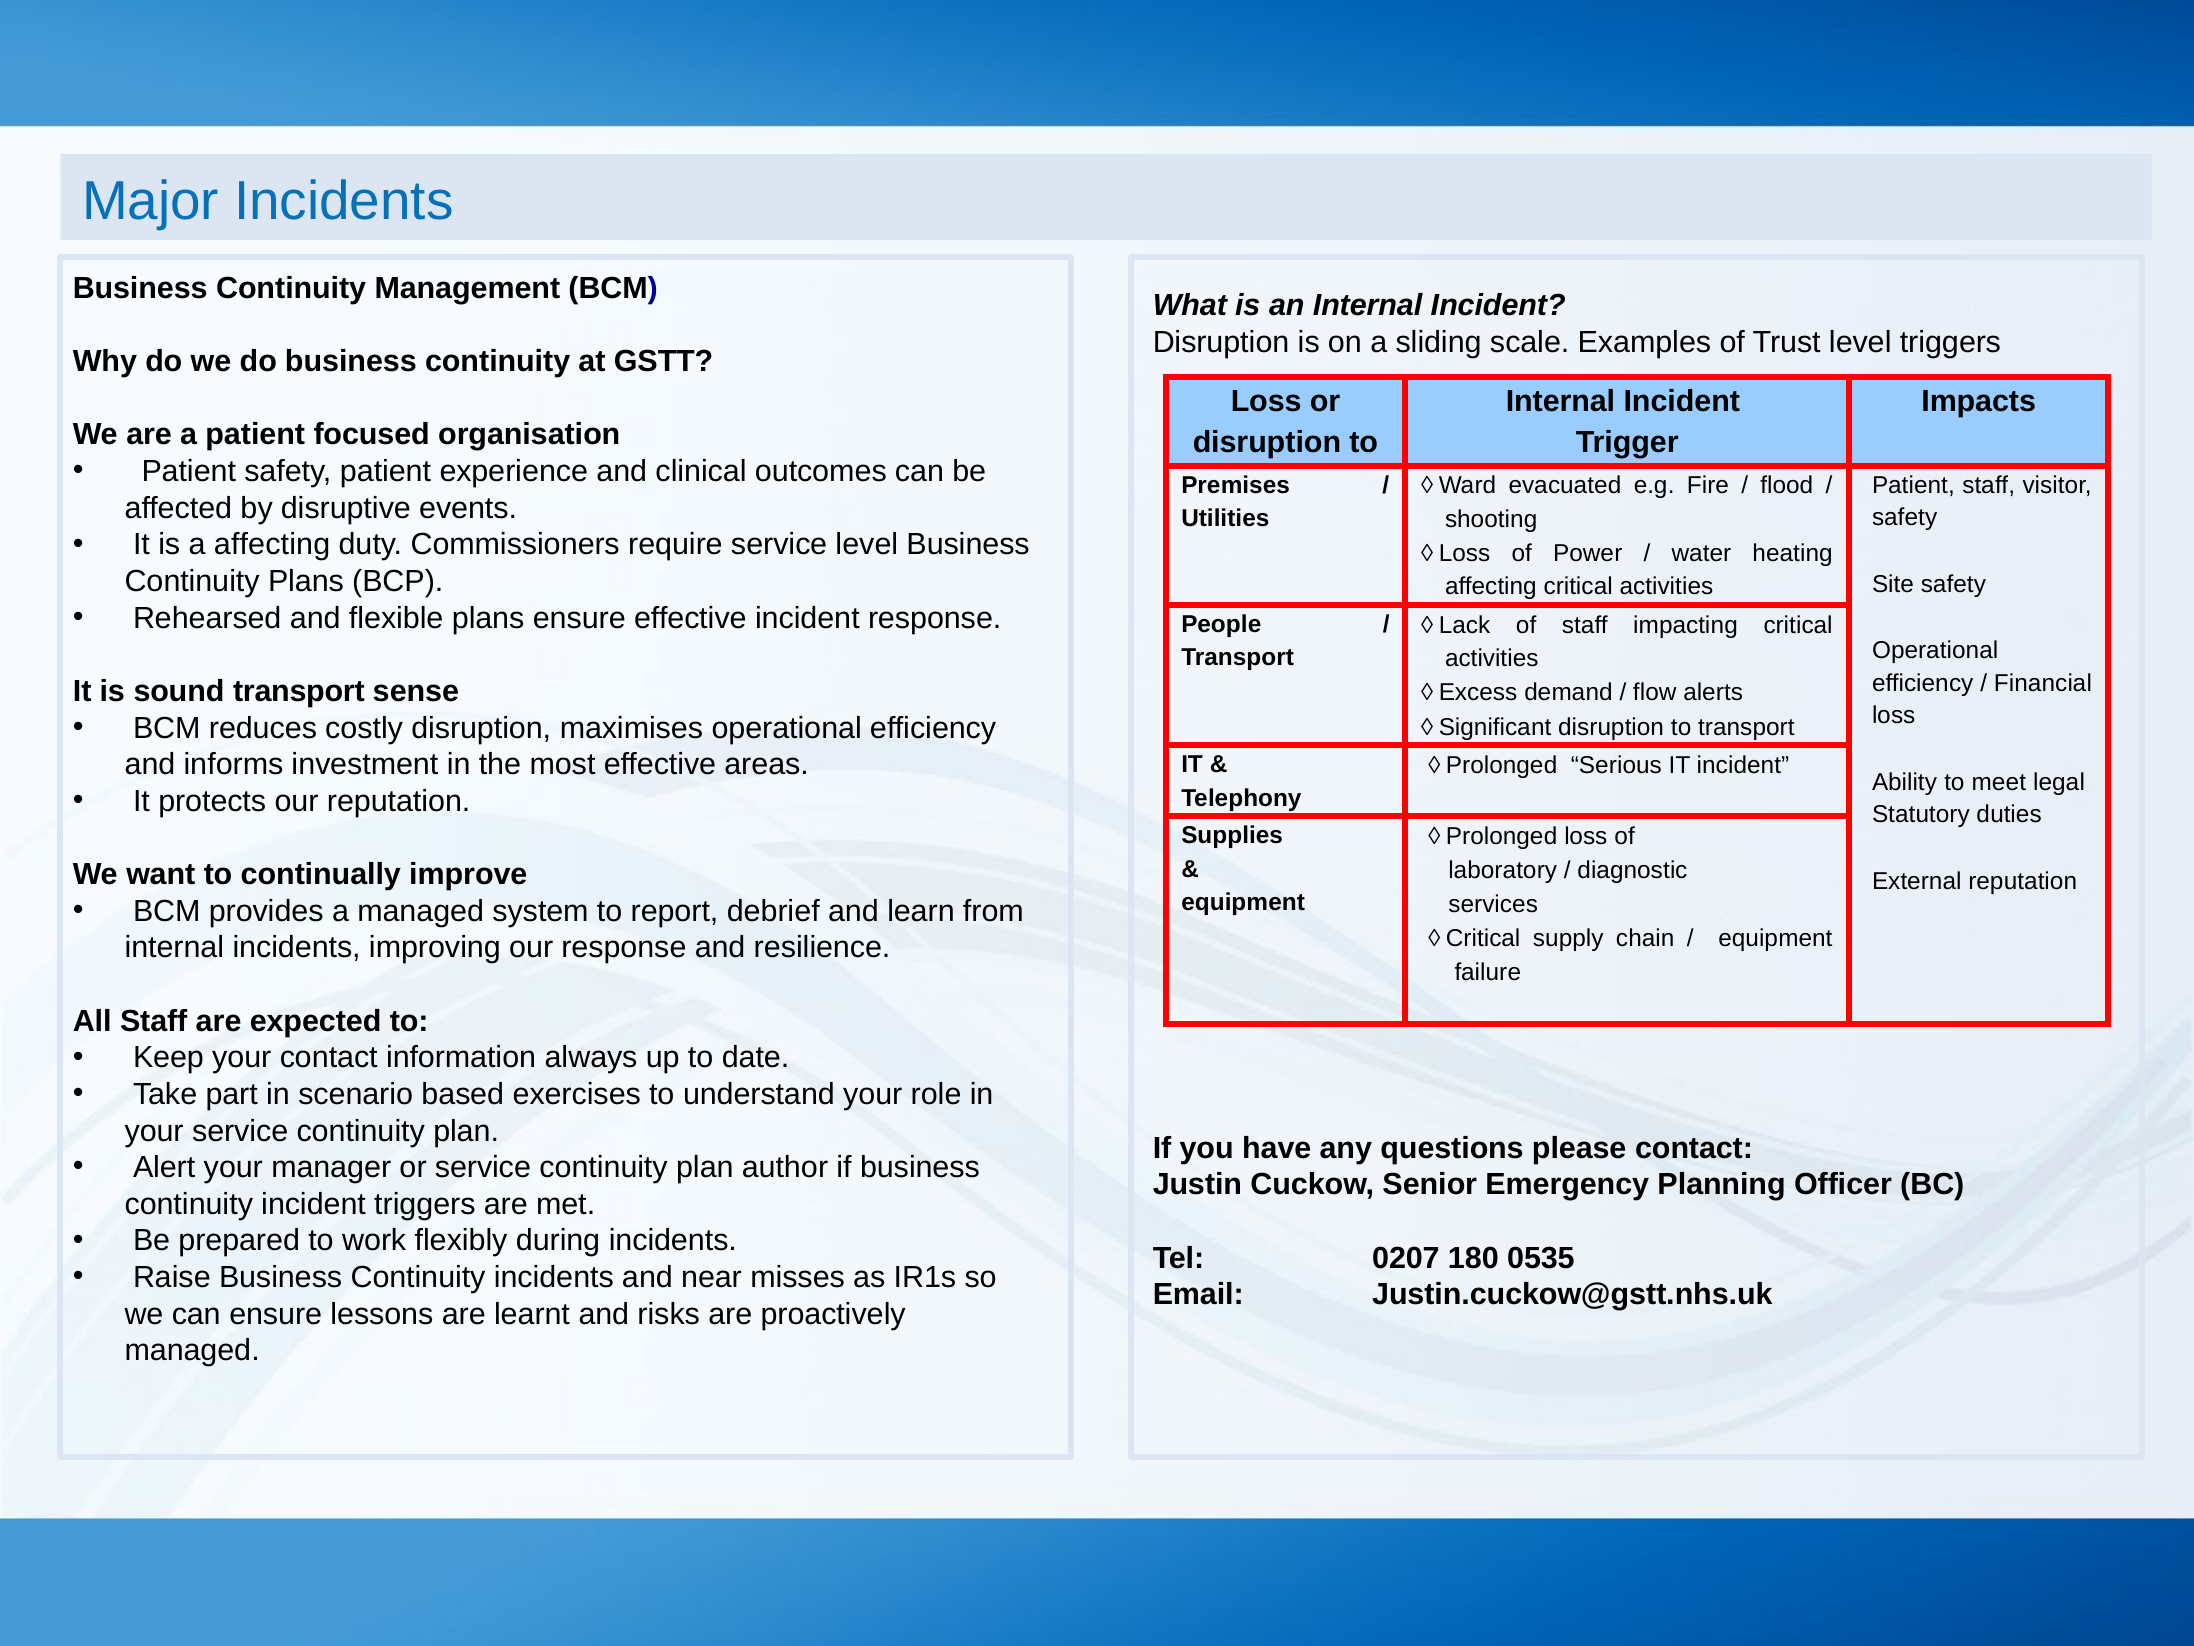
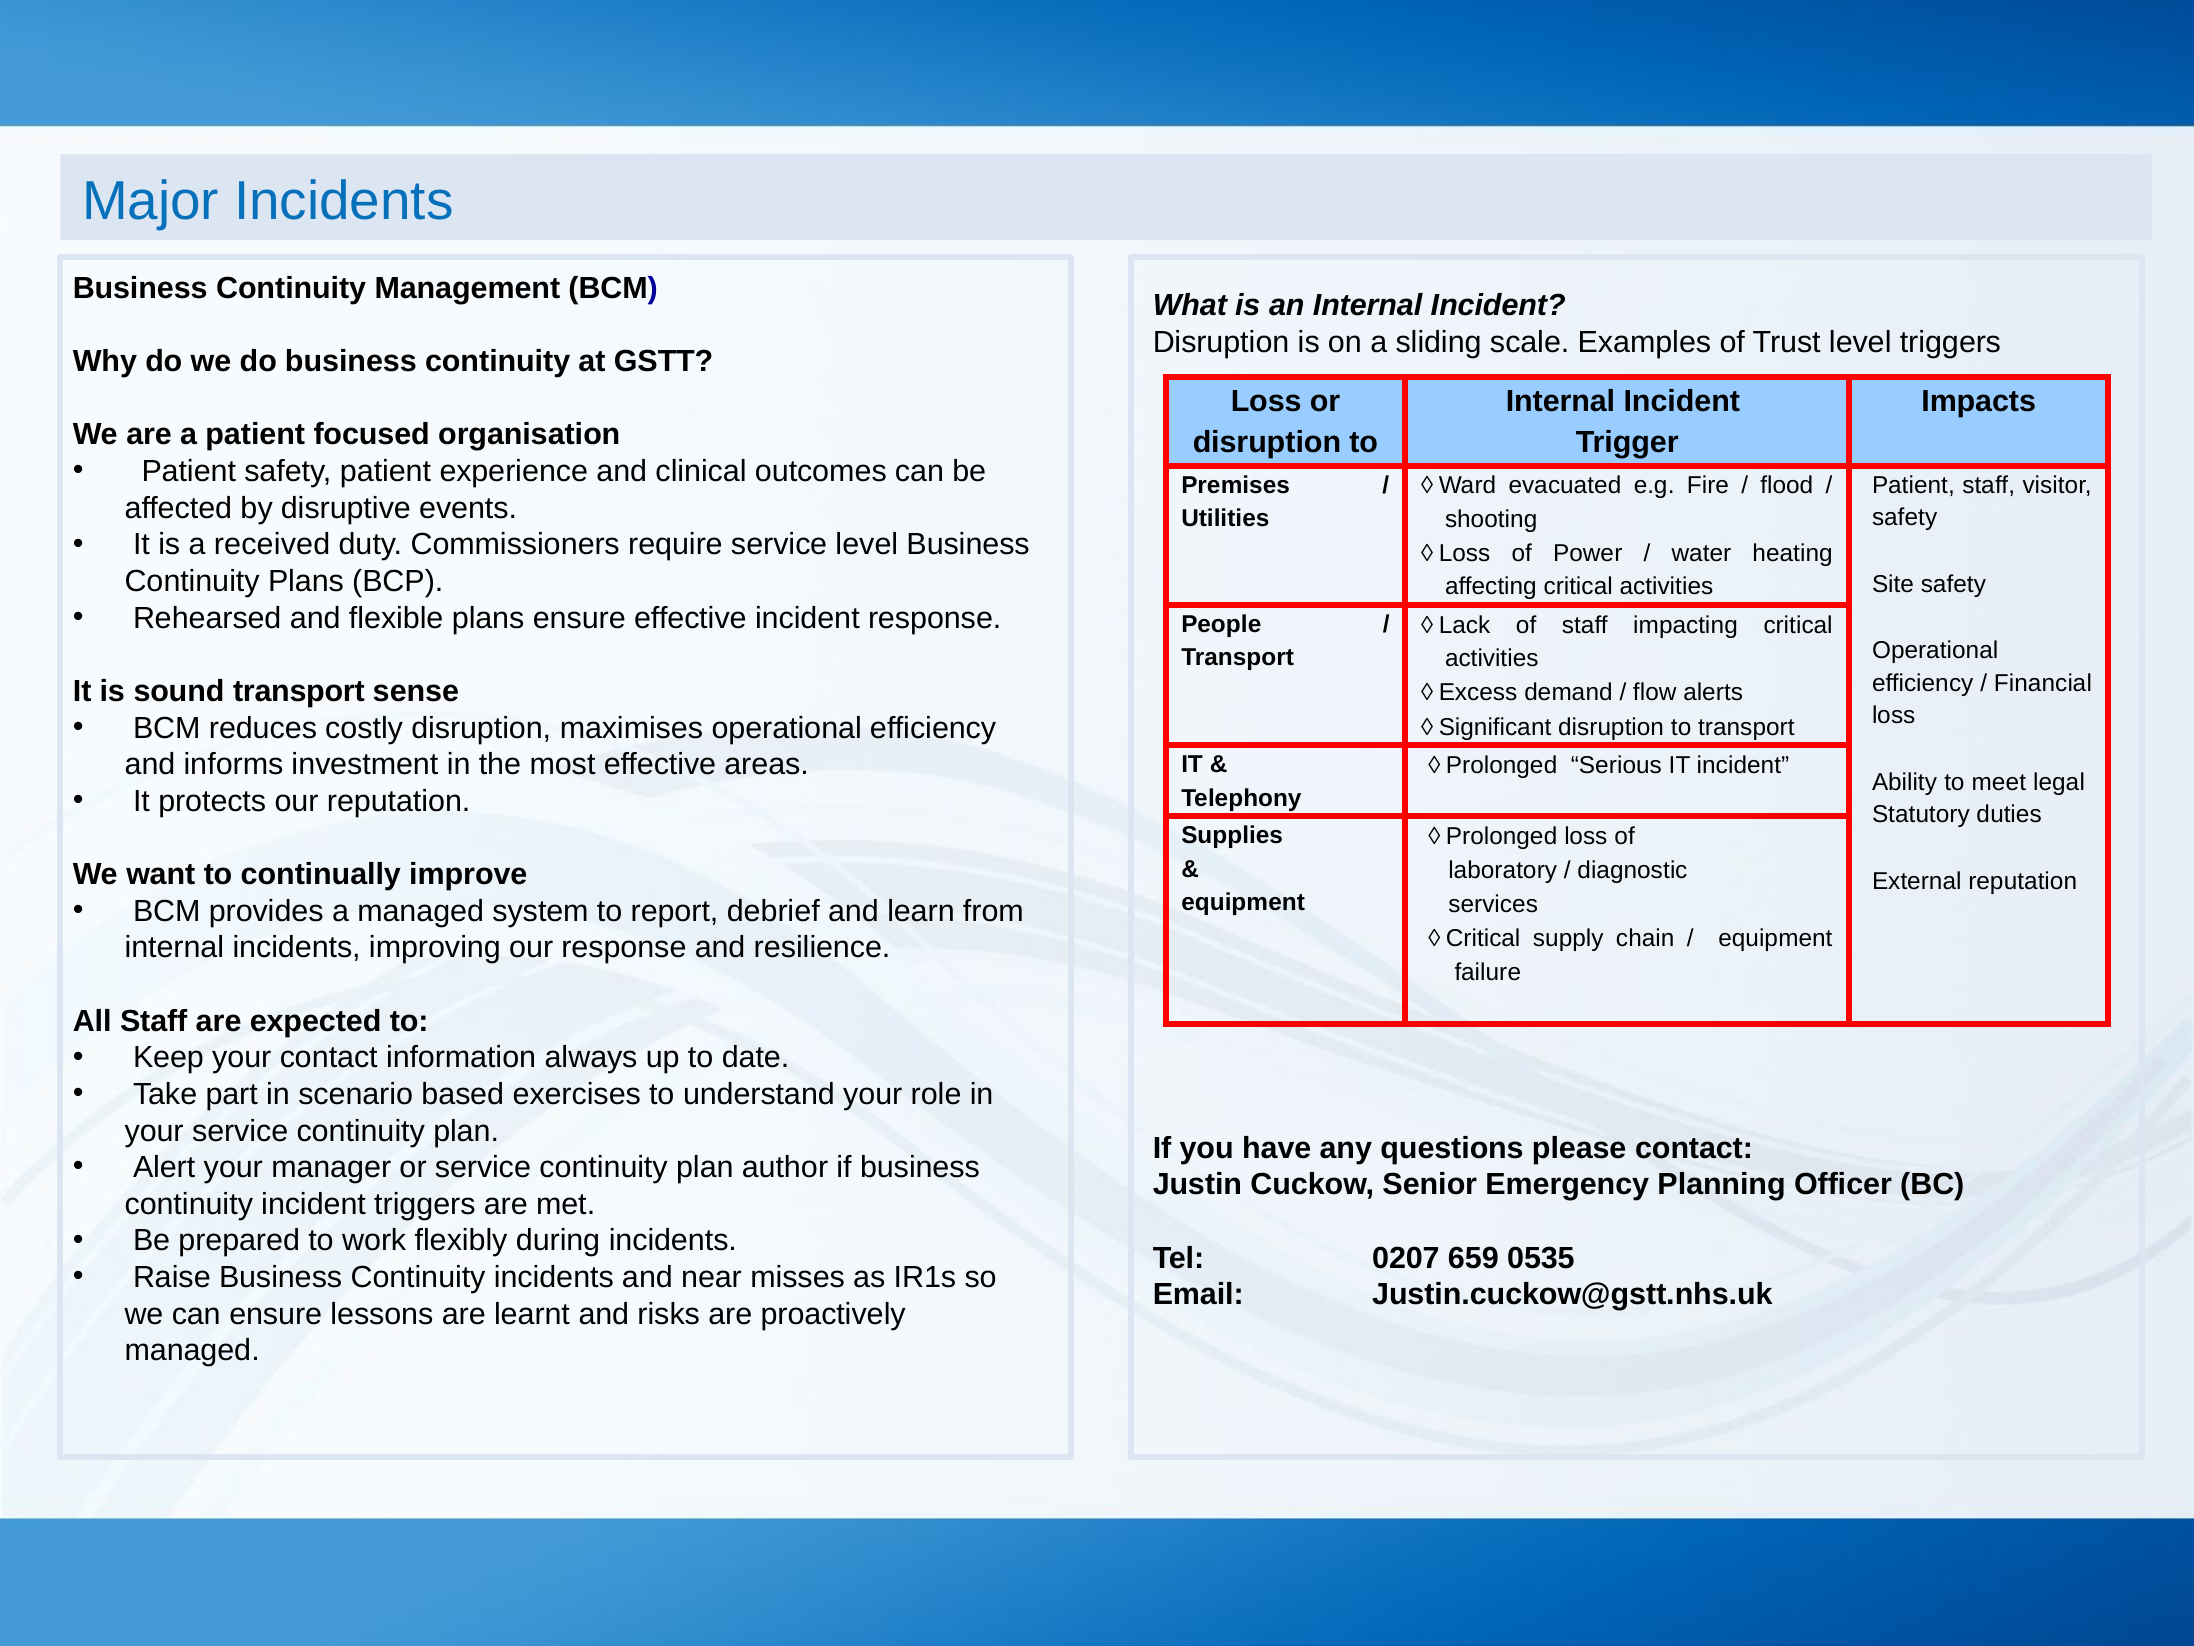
a affecting: affecting -> received (272, 545)
180: 180 -> 659 (1473, 1258)
